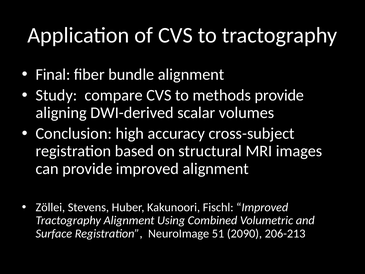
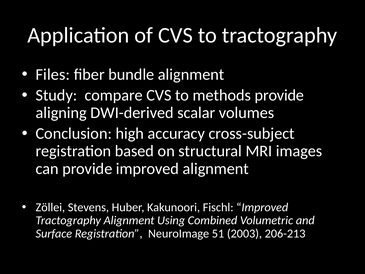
Final: Final -> Files (53, 74)
2090: 2090 -> 2003 (244, 233)
